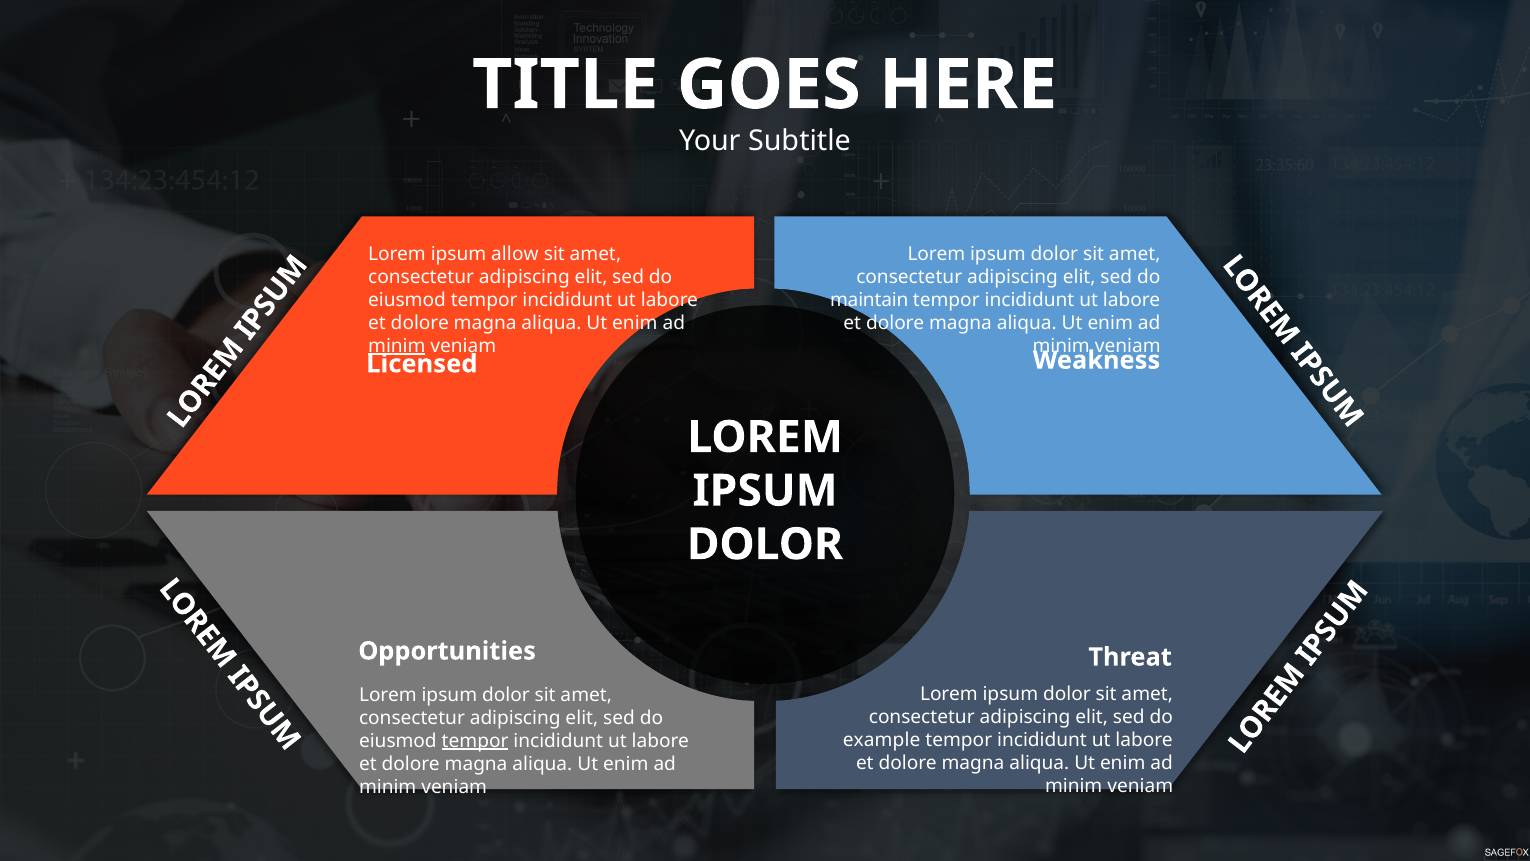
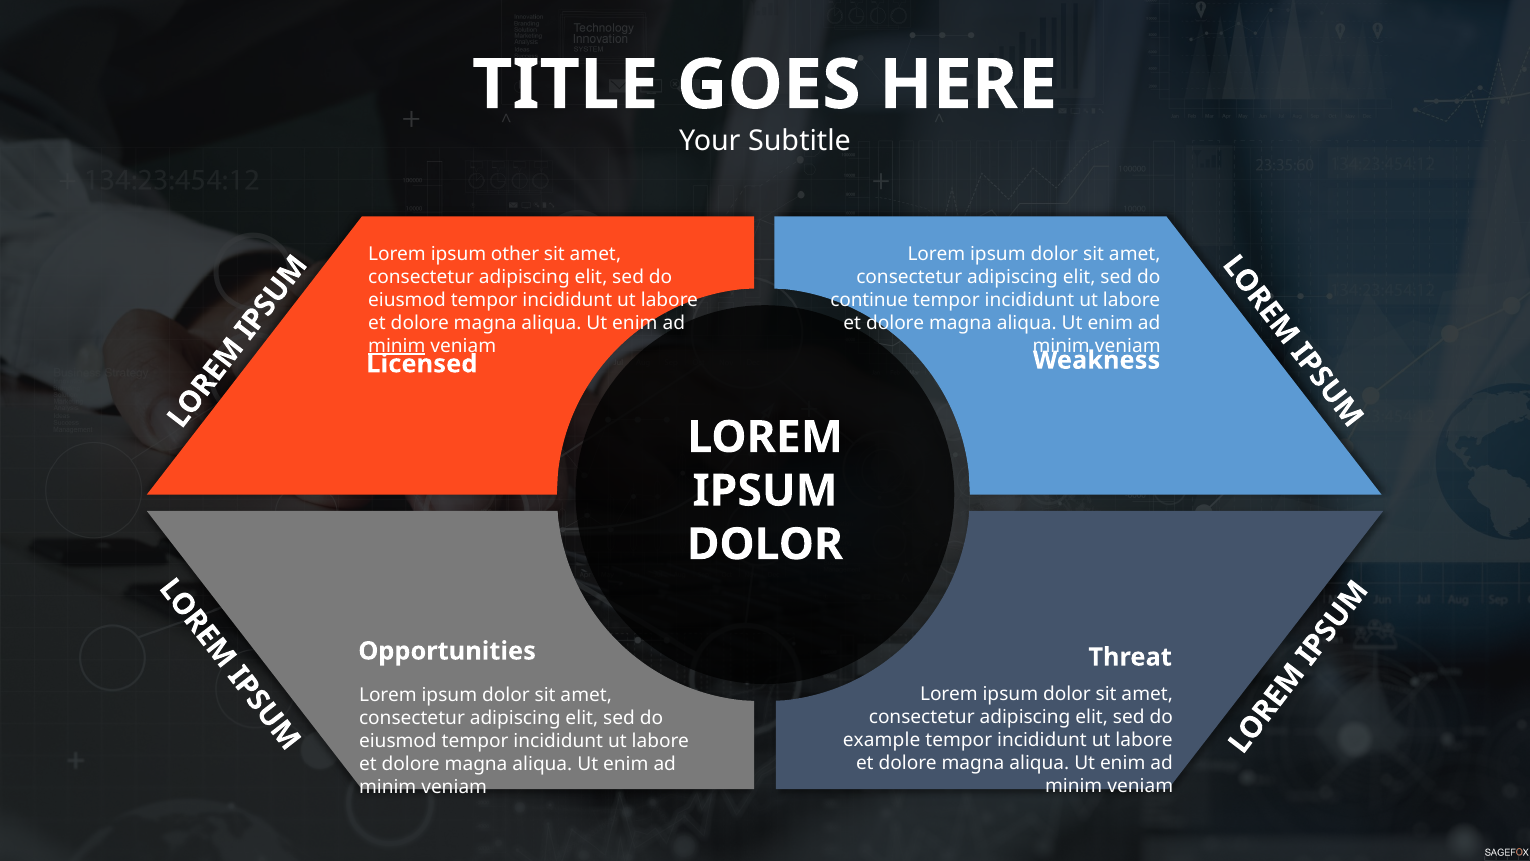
allow: allow -> other (515, 254)
maintain: maintain -> continue (869, 300)
tempor underline: present -> none (475, 740)
